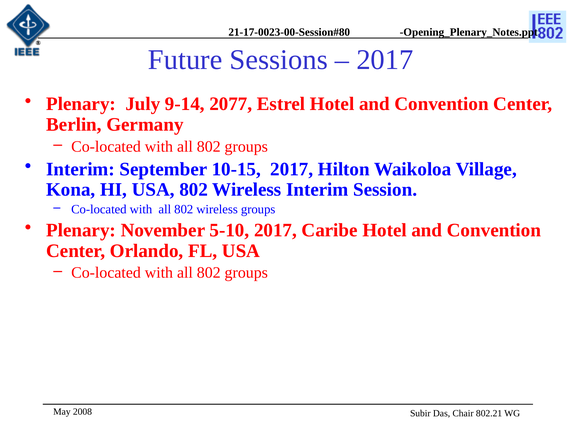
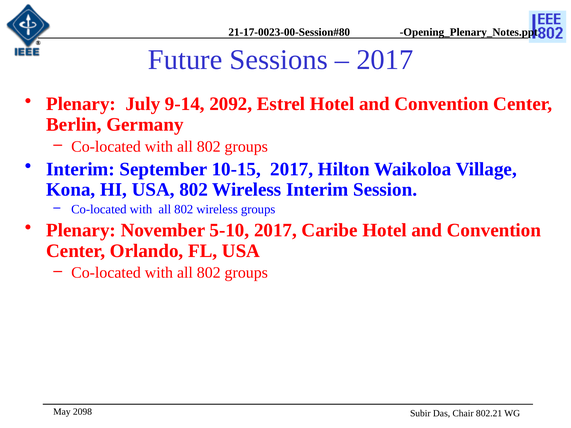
2077: 2077 -> 2092 (231, 104)
2008: 2008 -> 2098 (82, 412)
